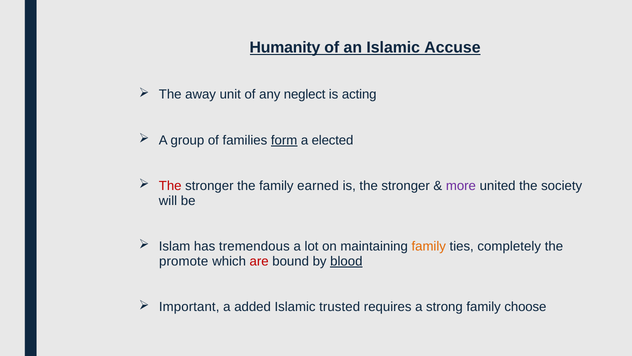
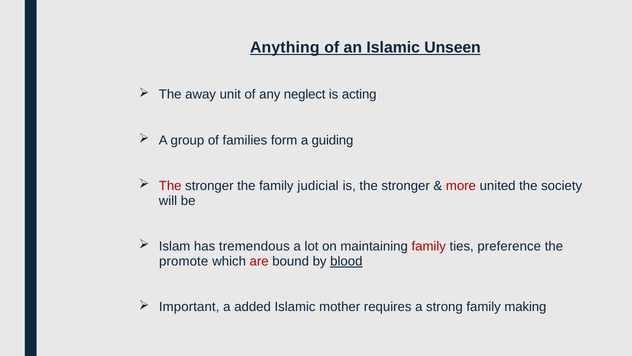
Humanity: Humanity -> Anything (285, 47)
Accuse: Accuse -> Unseen (453, 47)
form underline: present -> none (284, 140)
elected: elected -> guiding (332, 140)
earned: earned -> judicial (318, 186)
more colour: purple -> red (461, 186)
family colour: orange -> red (429, 246)
completely: completely -> preference (509, 246)
trusted: trusted -> mother (340, 307)
choose: choose -> making (525, 307)
